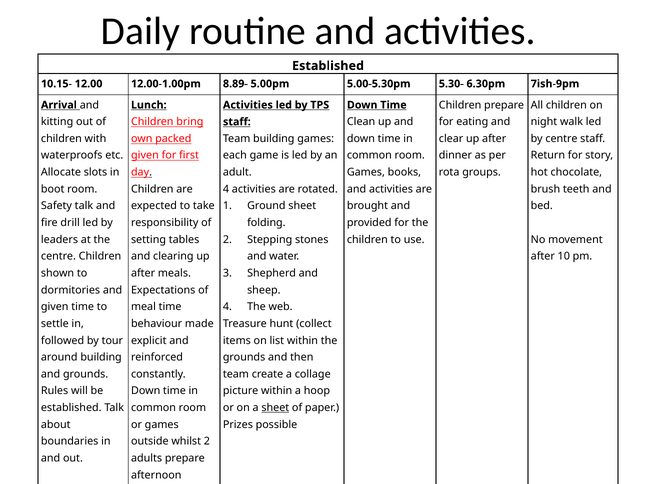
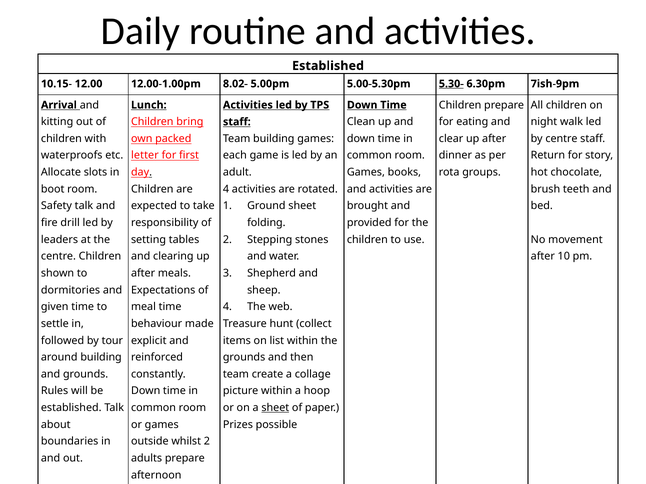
8.89-: 8.89- -> 8.02- (235, 84)
5.30- underline: none -> present (451, 84)
given: given -> letter (145, 156)
